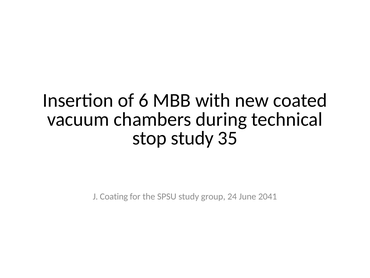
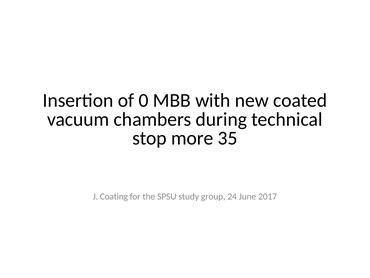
6: 6 -> 0 (143, 100)
stop study: study -> more (192, 138)
2041: 2041 -> 2017 (268, 196)
